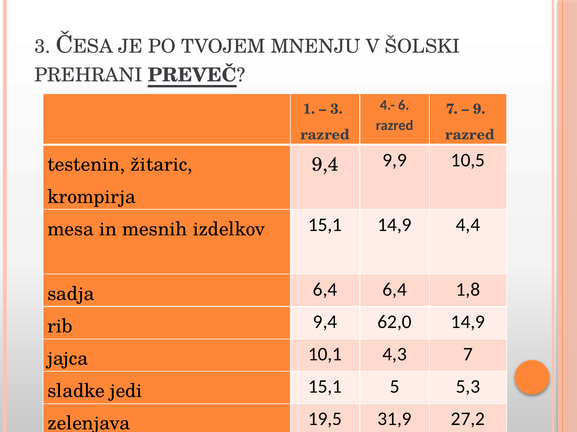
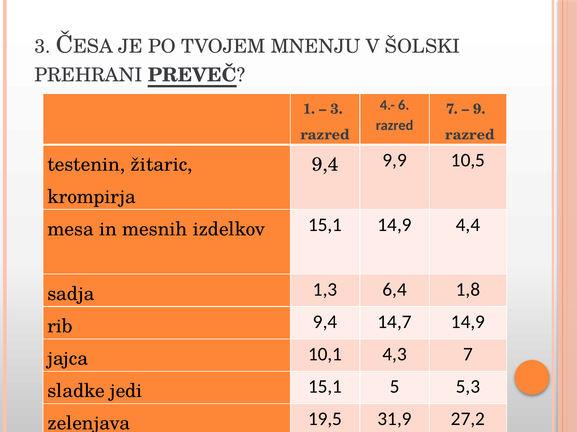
sadja 6,4: 6,4 -> 1,3 (325, 290)
62,0: 62,0 -> 14,7 (395, 322)
